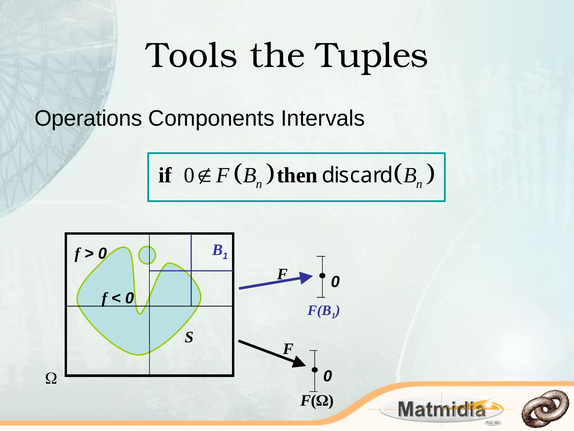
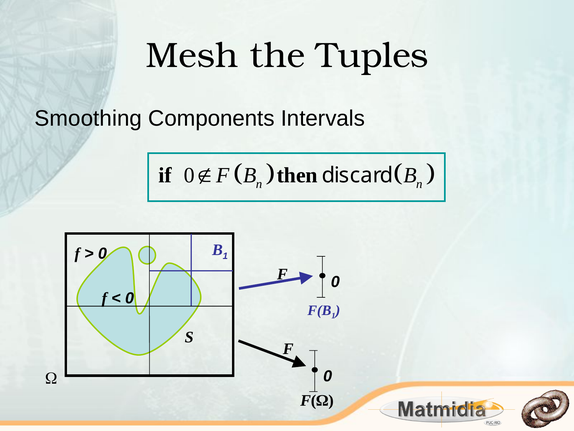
Tools: Tools -> Mesh (192, 56)
Operations: Operations -> Smoothing (88, 118)
